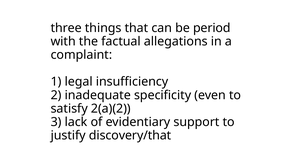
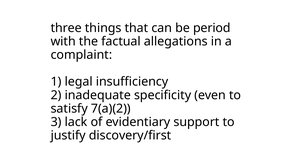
2(a)(2: 2(a)(2 -> 7(a)(2 (111, 108)
discovery/that: discovery/that -> discovery/first (130, 135)
